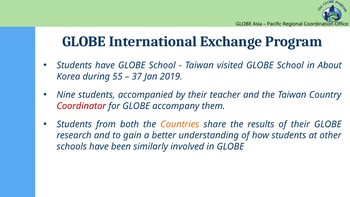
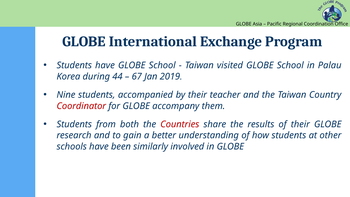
About: About -> Palau (330, 65)
55: 55 -> 44 (117, 76)
37: 37 -> 67 (137, 76)
Countries colour: orange -> red (180, 124)
